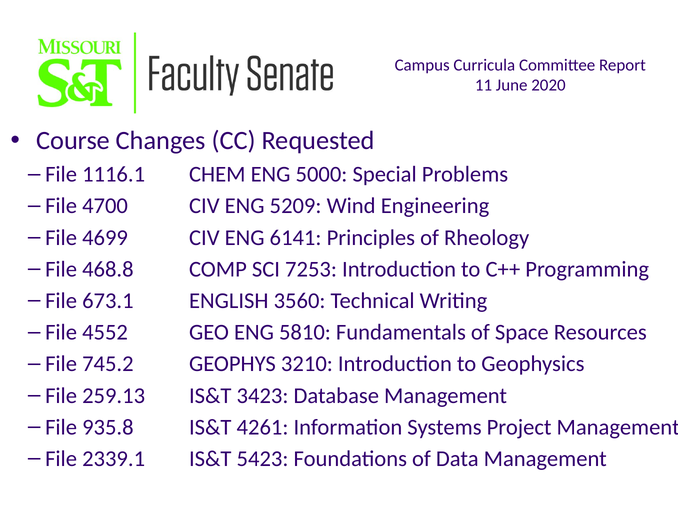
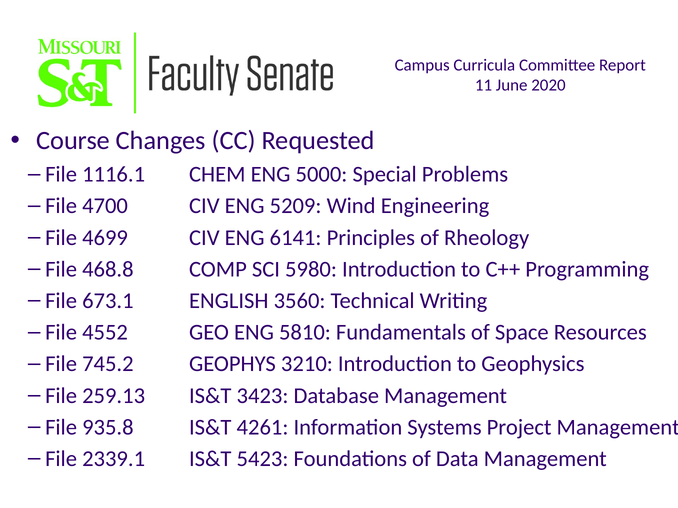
7253: 7253 -> 5980 (311, 269)
